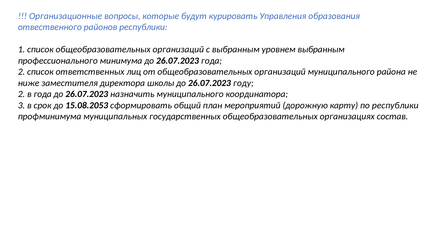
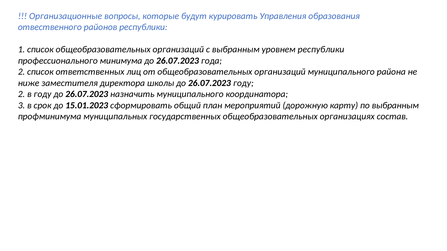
уровнем выбранным: выбранным -> республики (321, 50)
в года: года -> году (43, 94)
15.08.2053: 15.08.2053 -> 15.01.2023 (87, 105)
по республики: республики -> выбранным (395, 105)
